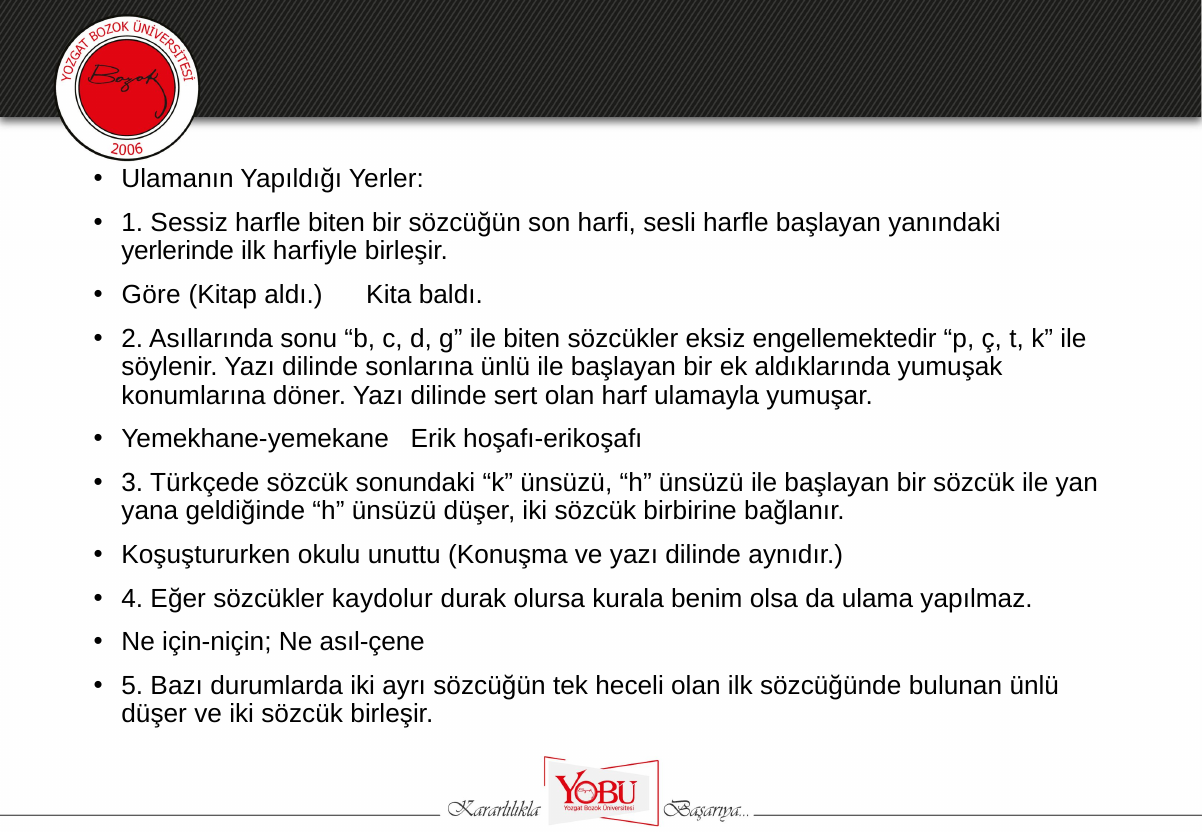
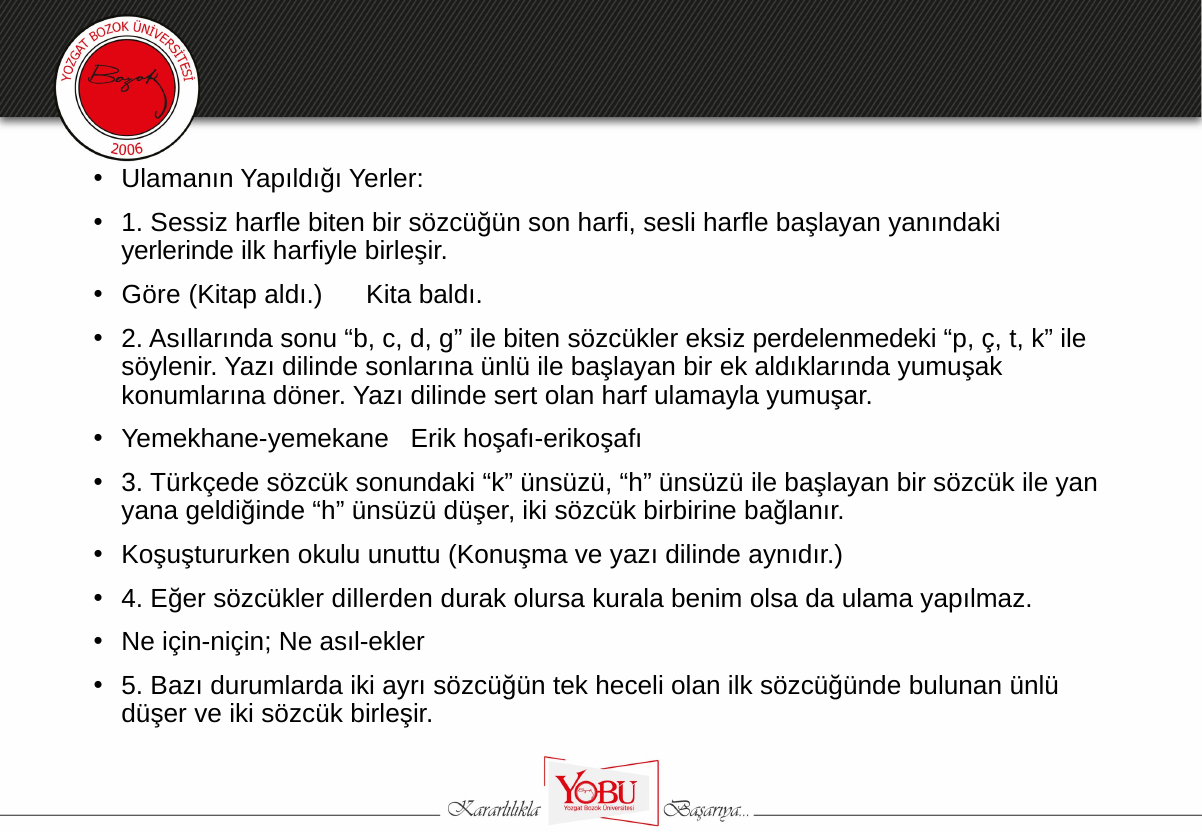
engellemektedir: engellemektedir -> perdelenmedeki (845, 339)
kaydolur: kaydolur -> dillerden (382, 599)
asıl-çene: asıl-çene -> asıl-ekler (372, 642)
